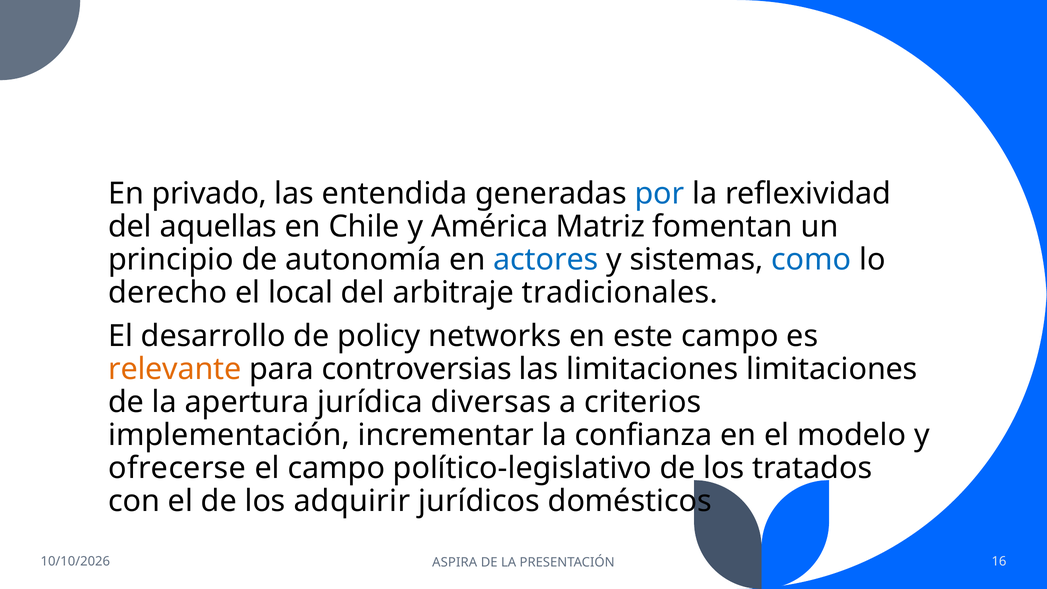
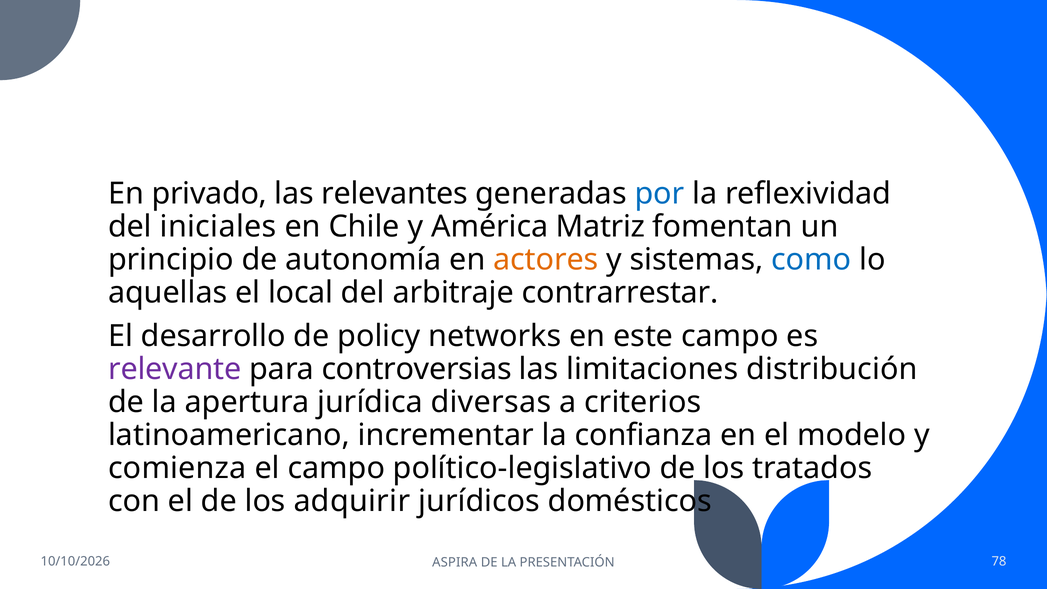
entendida: entendida -> relevantes (395, 193)
aquellas: aquellas -> iniciales (218, 226)
actores colour: blue -> orange (546, 259)
derecho: derecho -> aquellas (168, 292)
tradicionales: tradicionales -> contrarrestar (620, 292)
relevante colour: orange -> purple (175, 369)
limitaciones limitaciones: limitaciones -> distribución (832, 369)
implementación: implementación -> latinoamericano (229, 435)
ofrecerse: ofrecerse -> comienza (177, 468)
16: 16 -> 78 (999, 561)
